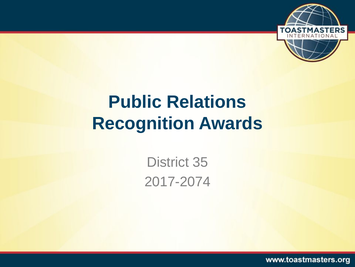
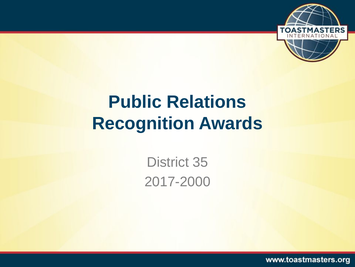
2017-2074: 2017-2074 -> 2017-2000 (177, 181)
